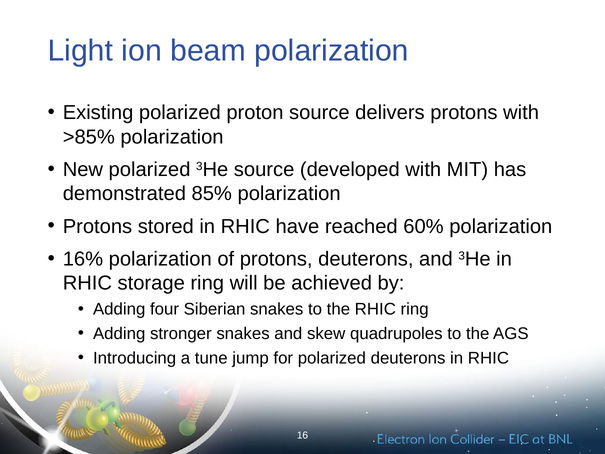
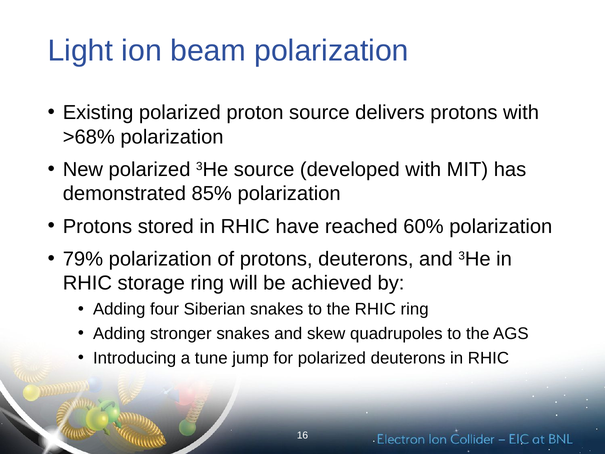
>85%: >85% -> >68% (89, 137)
16%: 16% -> 79% (83, 259)
